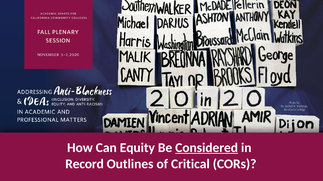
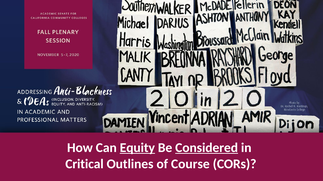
Equity underline: none -> present (137, 148)
Record: Record -> Critical (84, 165)
Critical: Critical -> Course (190, 165)
